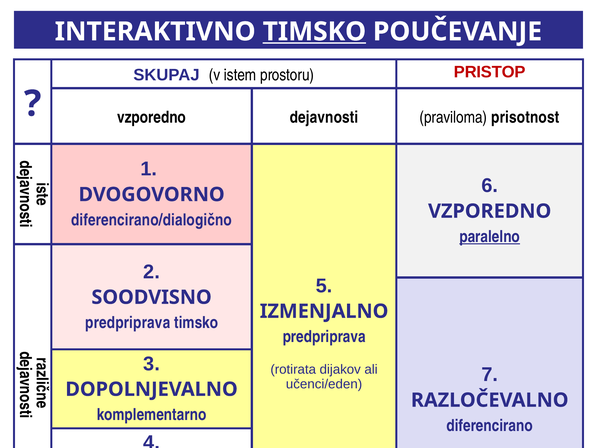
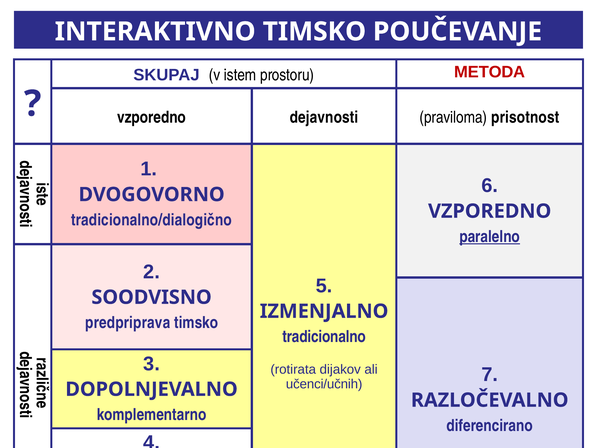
TIMSKO underline: present -> none (314, 32)
PRISTOP: PRISTOP -> METODA (490, 72)
diferencirano/dialogično: diferencirano/dialogično -> tradicionalno/dialogično (151, 220)
predpriprava: predpriprava -> tradicionalno (324, 336)
učenci/eden: učenci/eden -> učenci/učnih (324, 384)
